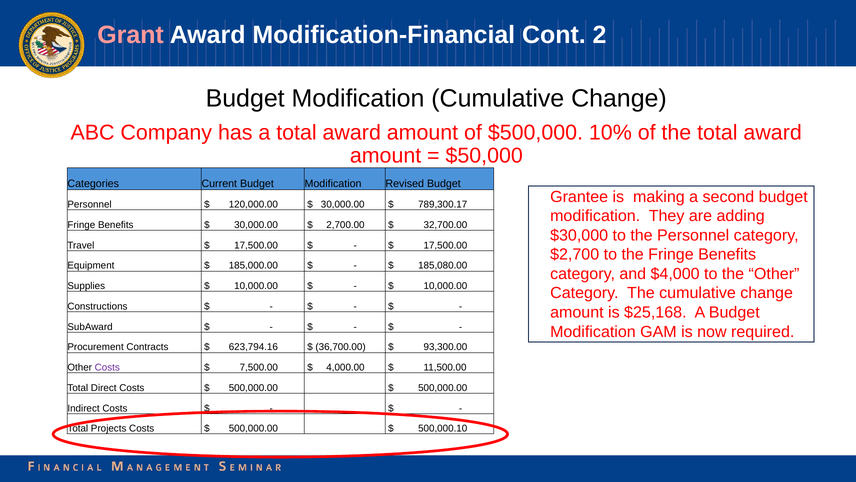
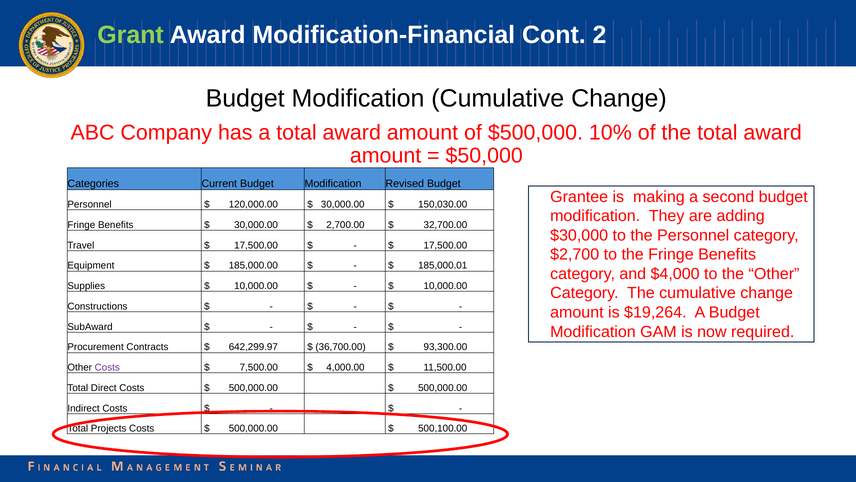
Grant colour: pink -> light green (131, 35)
789,300.17: 789,300.17 -> 150,030.00 (443, 204)
185,080.00: 185,080.00 -> 185,000.01 (443, 265)
$25,168: $25,168 -> $19,264 (655, 312)
623,794.16: 623,794.16 -> 642,299.97 (253, 347)
500,000.10: 500,000.10 -> 500,100.00 (443, 428)
